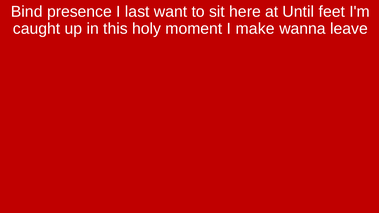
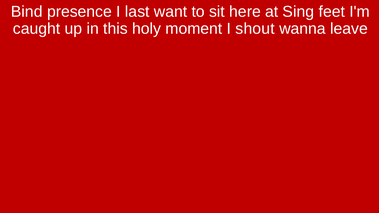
Until: Until -> Sing (298, 12)
make: make -> shout (255, 29)
